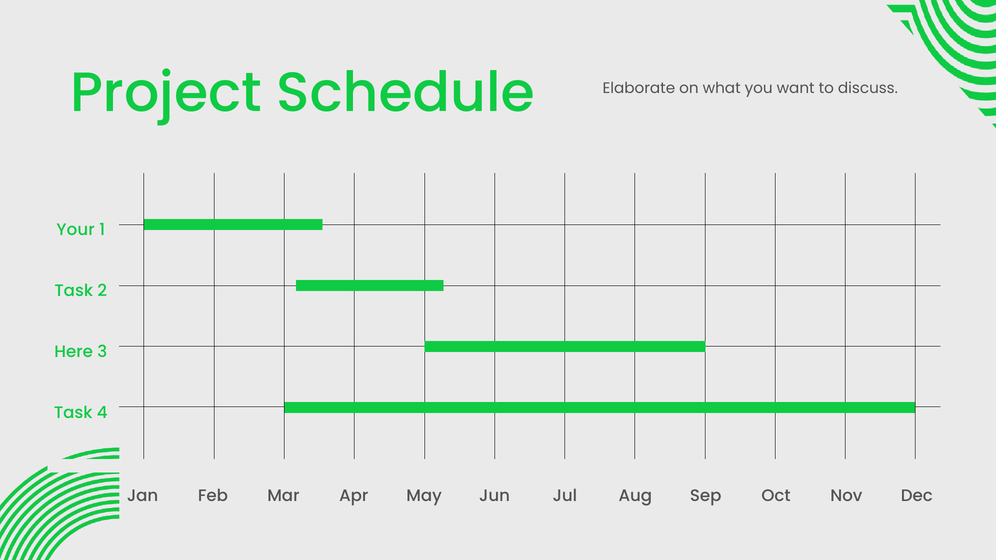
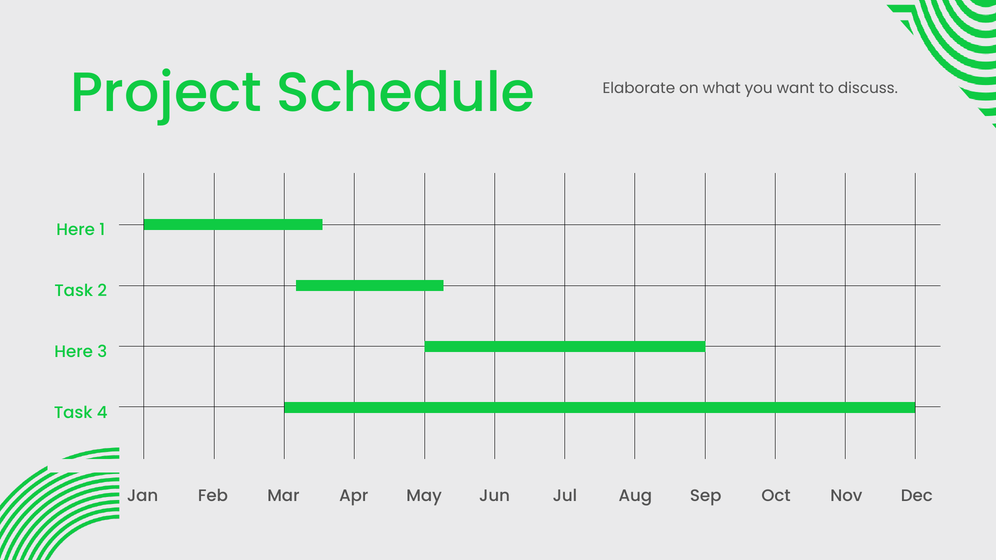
Your: Your -> Here (76, 230)
